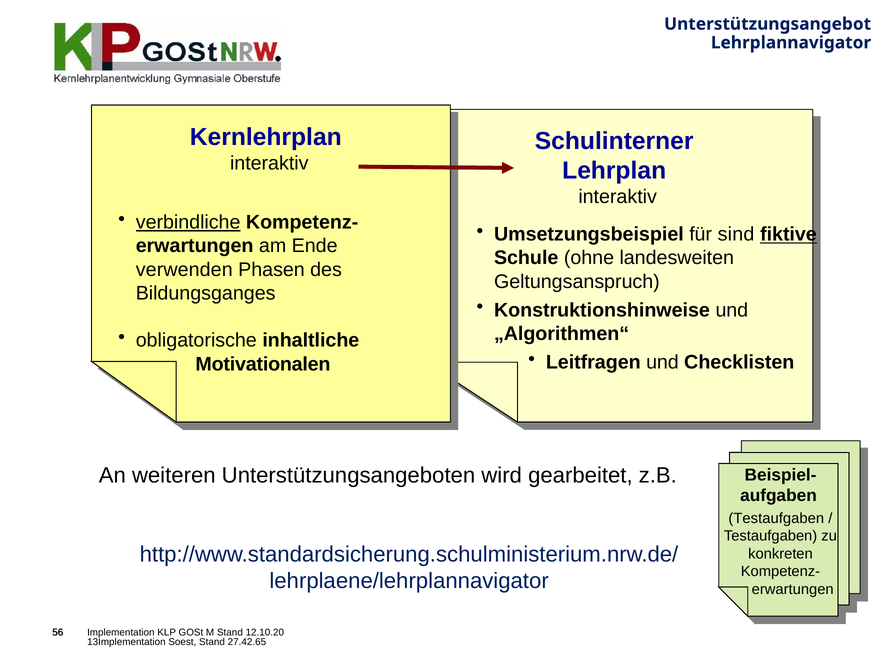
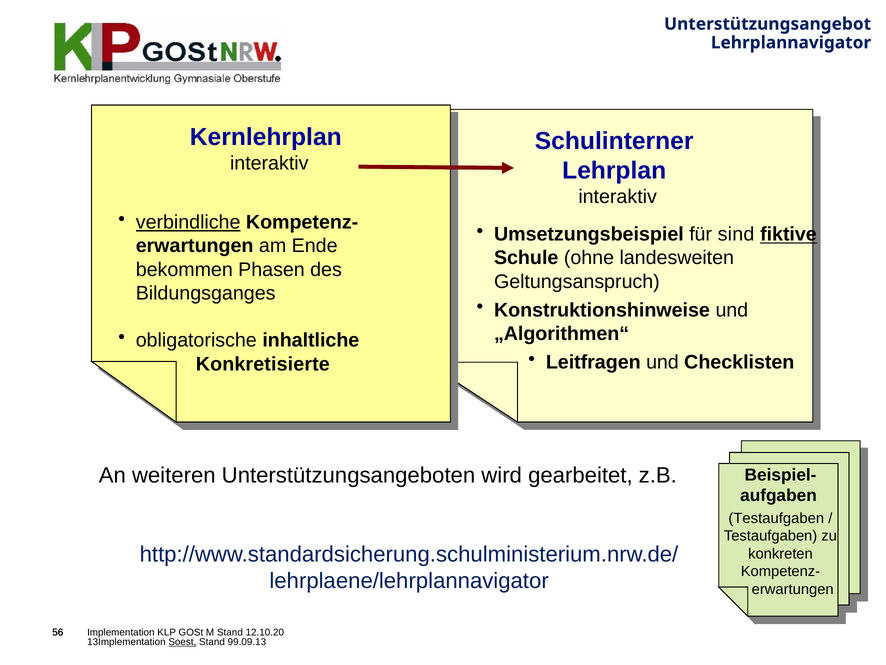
verwenden: verwenden -> bekommen (184, 269)
Motivationalen: Motivationalen -> Konkretisierte (263, 364)
Soest underline: none -> present (182, 642)
27.42.65: 27.42.65 -> 99.09.13 (247, 642)
